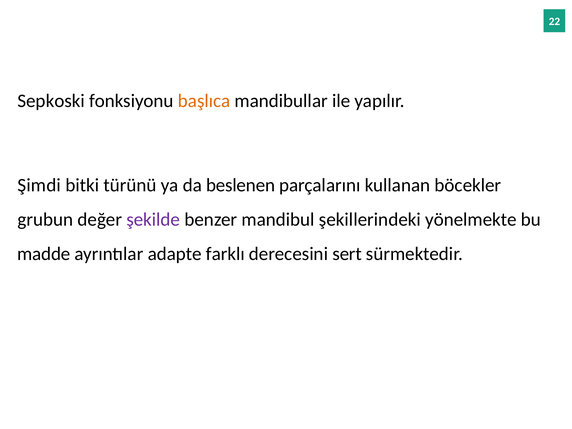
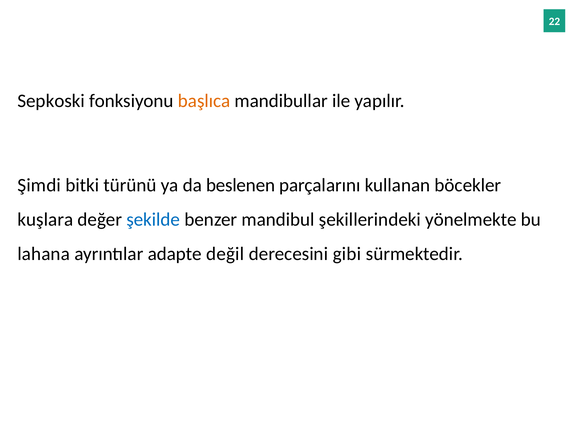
grubun: grubun -> kuşlara (45, 220)
şekilde colour: purple -> blue (153, 220)
madde: madde -> lahana (44, 254)
farklı: farklı -> değil (225, 254)
sert: sert -> gibi (347, 254)
